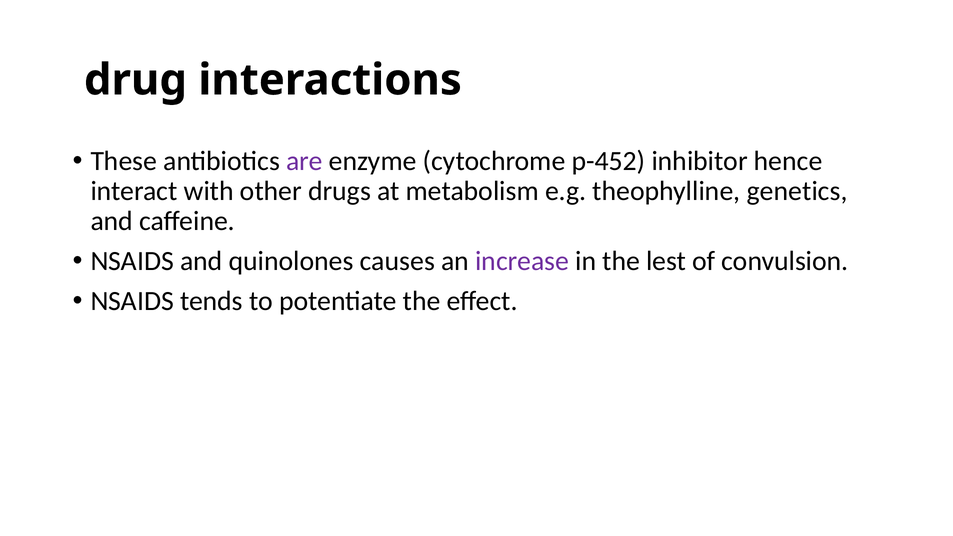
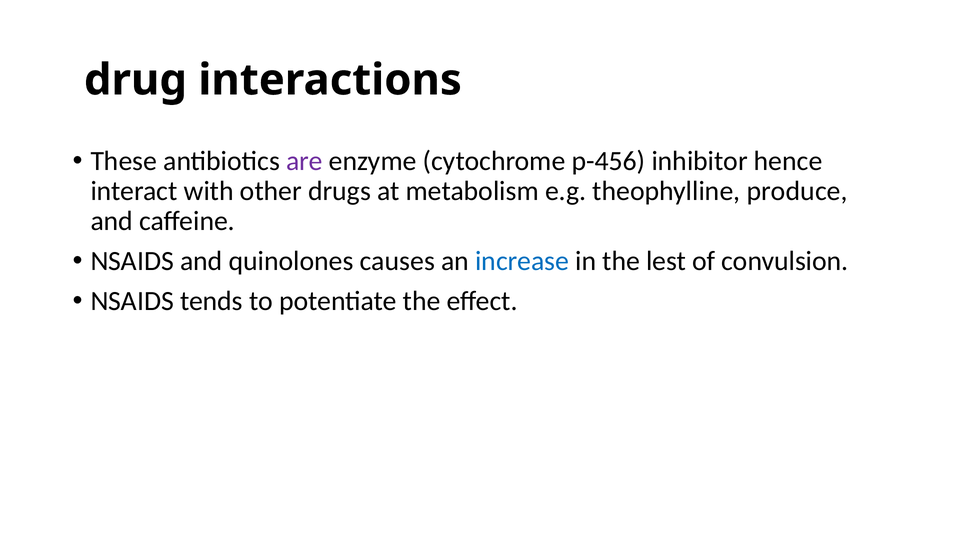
p-452: p-452 -> p-456 (608, 161)
genetics: genetics -> produce (797, 191)
increase colour: purple -> blue (522, 261)
